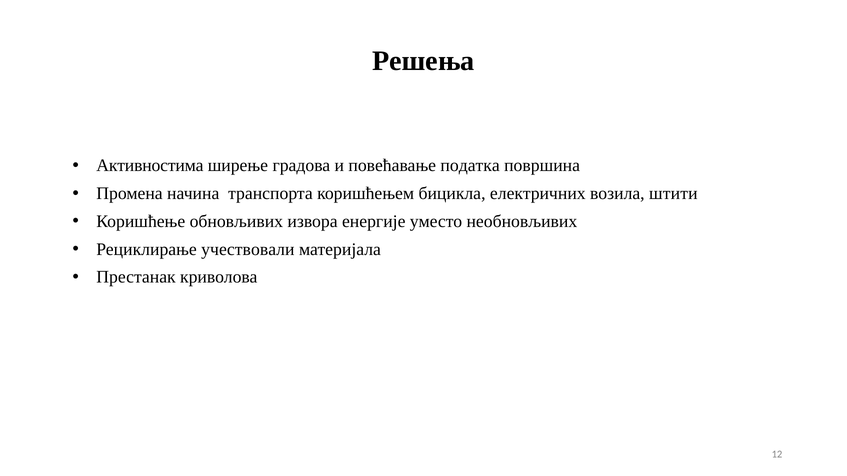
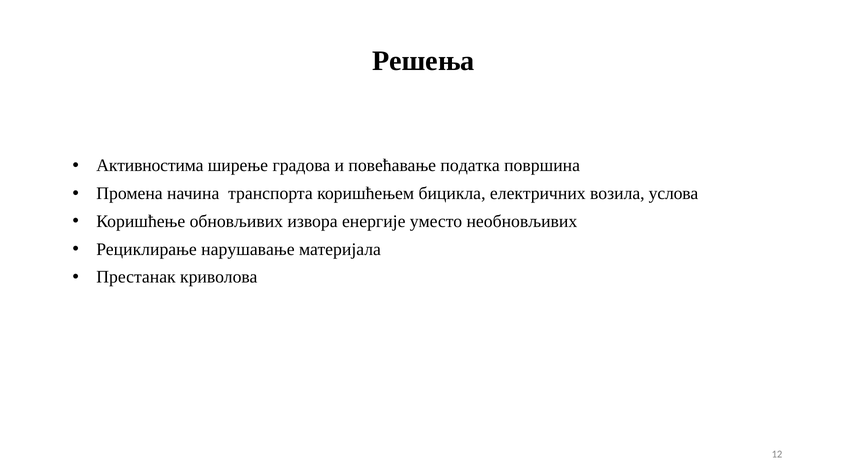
штити: штити -> услова (674, 194)
учествовали: учествовали -> нарушавање (248, 249)
